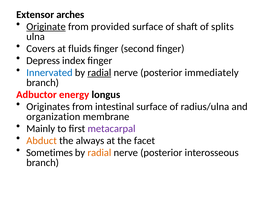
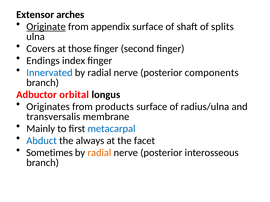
provided: provided -> appendix (110, 27)
fluids: fluids -> those (80, 49)
Depress: Depress -> Endings (43, 61)
radial underline: present -> none (99, 73)
immediately: immediately -> components (212, 73)
energy: energy -> orbital (74, 95)
intestinal: intestinal -> products (115, 107)
organization: organization -> transversalis (53, 117)
metacarpal colour: purple -> blue (112, 129)
Abduct colour: orange -> blue (42, 141)
